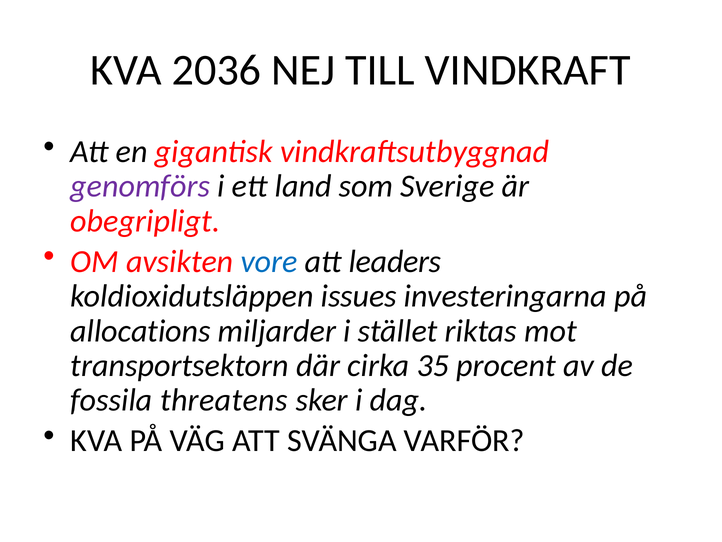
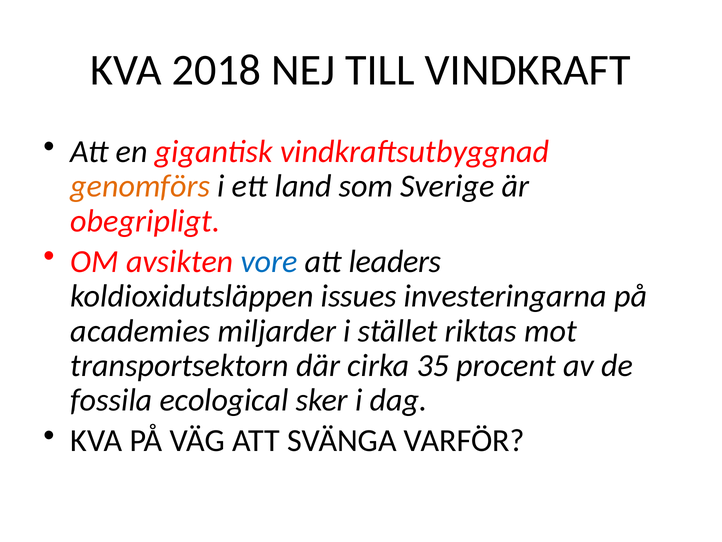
2036: 2036 -> 2018 (217, 70)
genomförs colour: purple -> orange (140, 186)
allocations: allocations -> academies (140, 331)
threatens: threatens -> ecological (224, 400)
